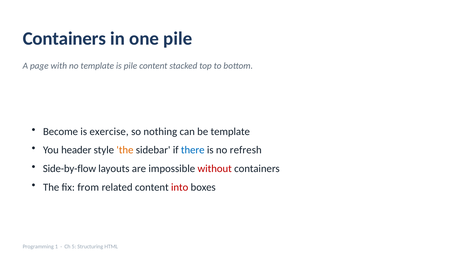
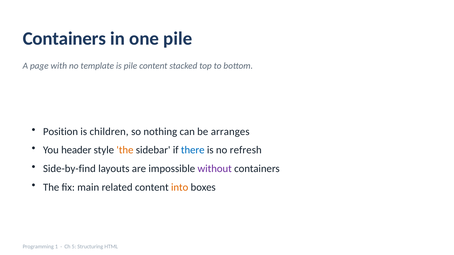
Become: Become -> Position (61, 132)
exercise: exercise -> children (109, 132)
be template: template -> arranges (230, 132)
Side-by-flow: Side-by-flow -> Side-by-find (69, 169)
without colour: red -> purple (215, 169)
from: from -> main (88, 187)
into colour: red -> orange (180, 187)
